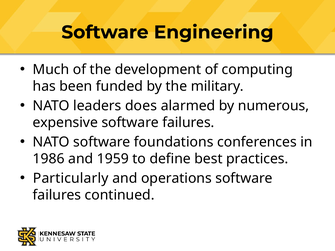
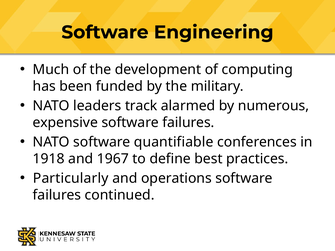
does: does -> track (141, 106)
foundations: foundations -> quantifiable (174, 142)
1986: 1986 -> 1918 (49, 159)
1959: 1959 -> 1967 (113, 159)
